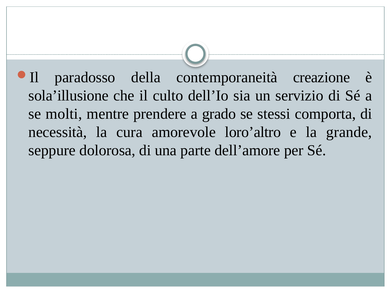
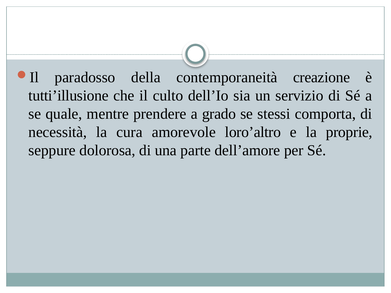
sola’illusione: sola’illusione -> tutti’illusione (69, 96)
molti: molti -> quale (64, 114)
grande: grande -> proprie (349, 132)
